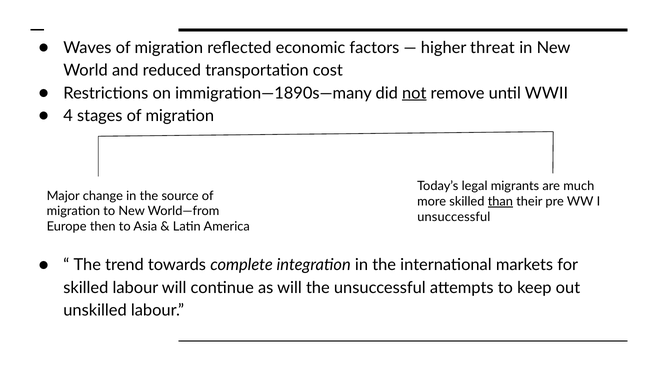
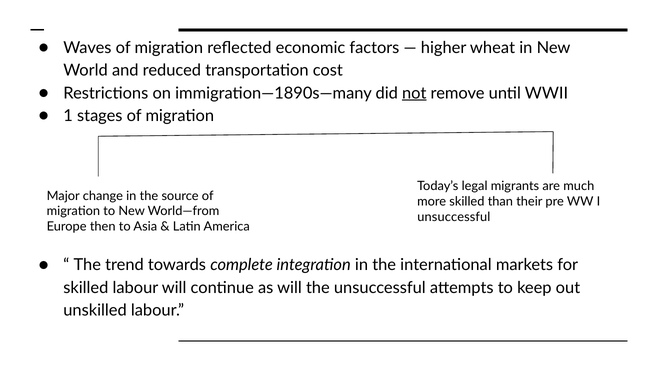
threat: threat -> wheat (492, 48)
4: 4 -> 1 (68, 116)
than underline: present -> none (500, 202)
